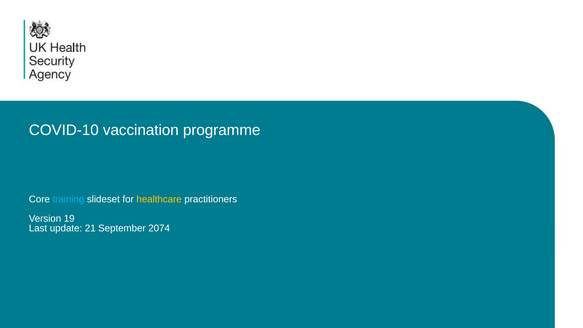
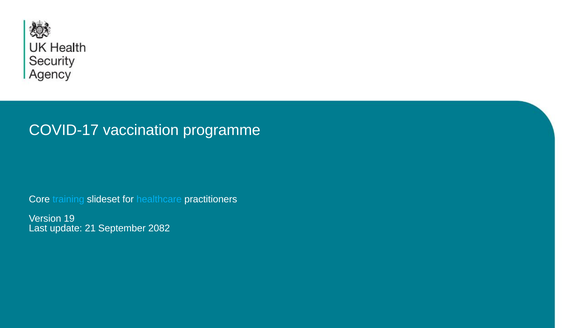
COVID-10: COVID-10 -> COVID-17 (64, 130)
healthcare colour: yellow -> light blue (159, 199)
2074: 2074 -> 2082 (159, 228)
